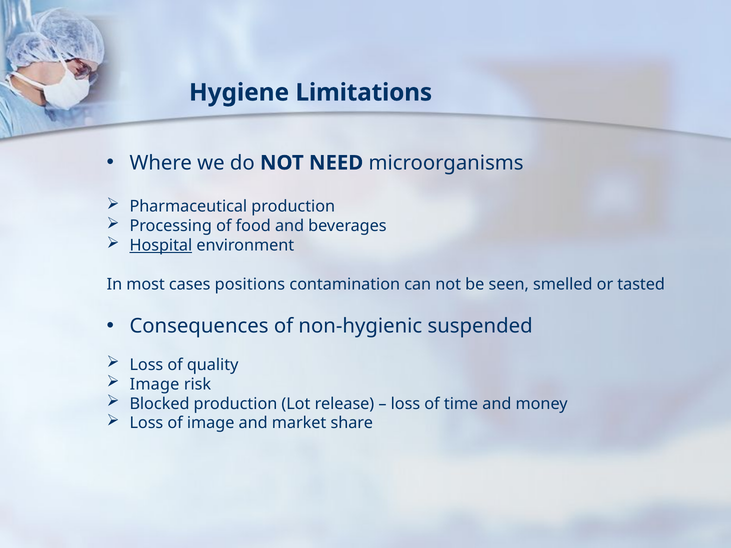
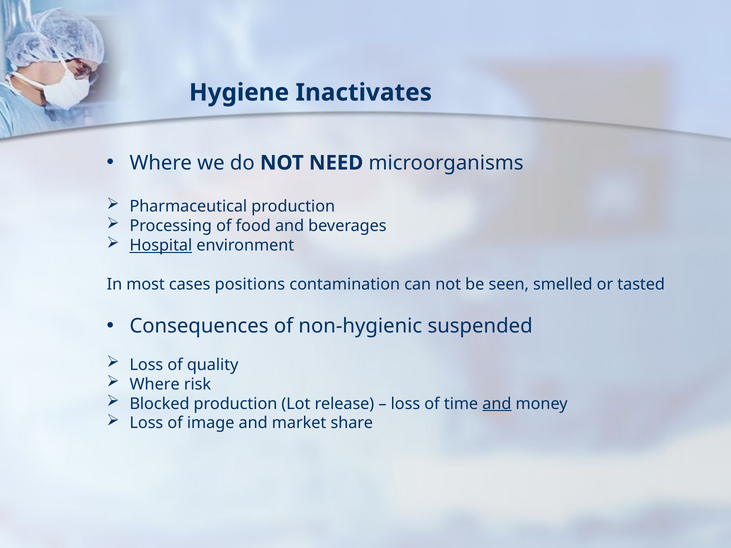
Limitations: Limitations -> Inactivates (364, 93)
Image: Image -> Where (155, 384)
and underline: none -> present (497, 404)
